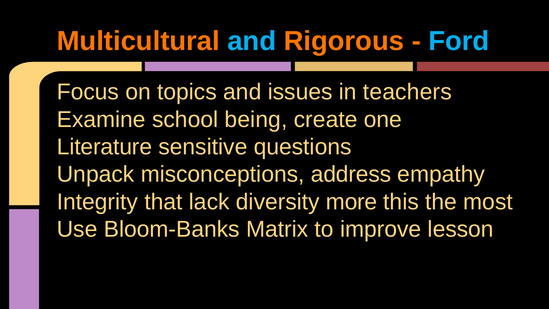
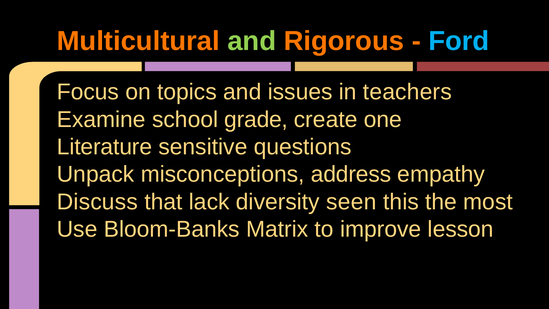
and colour: light blue -> light green (252, 41)
being: being -> grade (256, 119)
Integrity: Integrity -> Discuss (97, 202)
more: more -> seen (351, 202)
